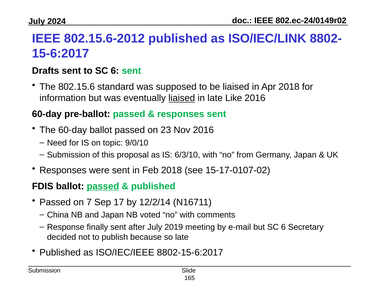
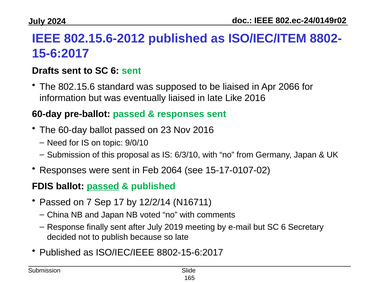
ISO/IEC/LINK: ISO/IEC/LINK -> ISO/IEC/ITEM (267, 38)
Apr 2018: 2018 -> 2066 (289, 87)
liaised underline: present -> none (182, 98)
Feb 2018: 2018 -> 2064 (172, 170)
